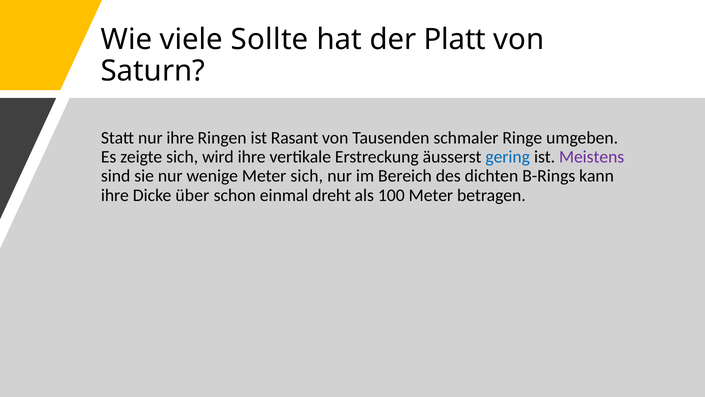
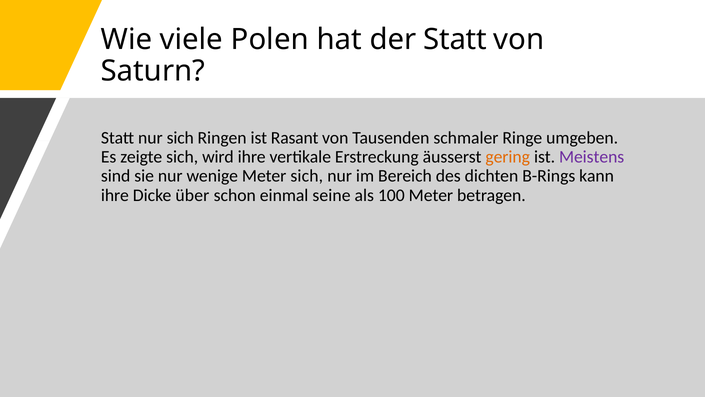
Sollte: Sollte -> Polen (270, 39)
der Platt: Platt -> Statt (455, 39)
nur ihre: ihre -> sich (180, 138)
gering colour: blue -> orange (508, 157)
dreht: dreht -> seine (331, 195)
